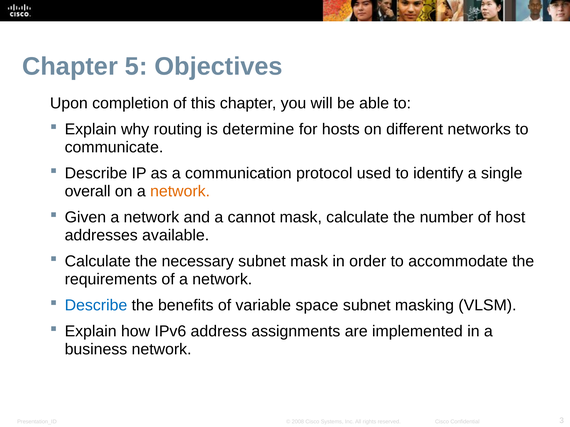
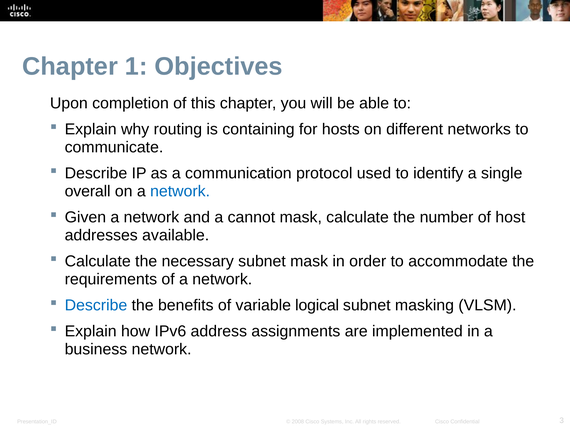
5: 5 -> 1 (136, 67)
determine: determine -> containing (258, 130)
network colour: orange -> blue (180, 192)
space: space -> logical (317, 306)
